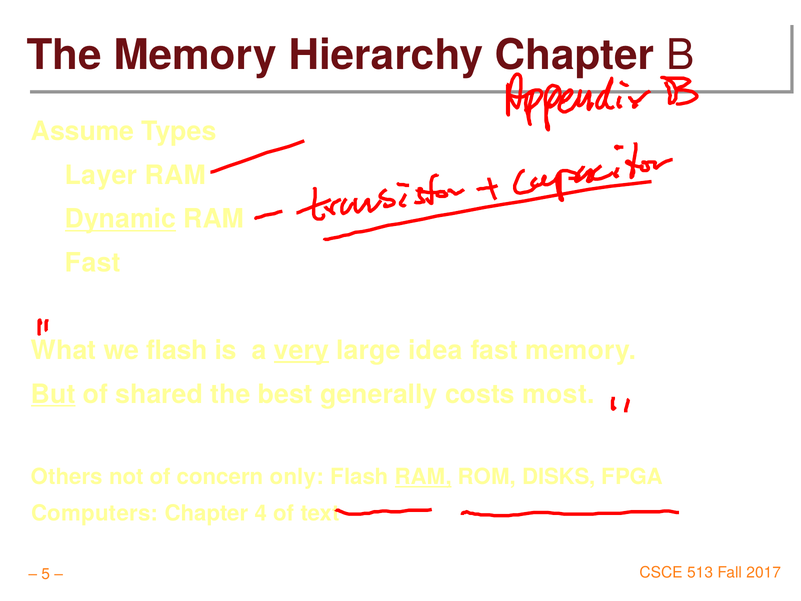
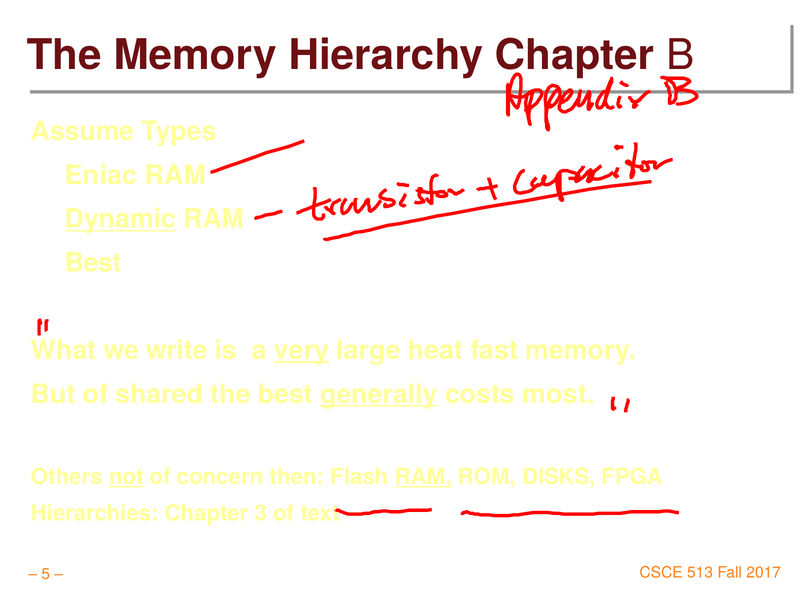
Layer: Layer -> Eniac (101, 175)
Fast: Fast -> Best (93, 263)
we flash: flash -> write (177, 350)
idea: idea -> heat (435, 350)
But underline: present -> none (53, 394)
generally underline: none -> present (379, 394)
not underline: none -> present (126, 477)
only: only -> then (297, 477)
Computers: Computers -> Hierarchies (95, 513)
4: 4 -> 3 (261, 513)
